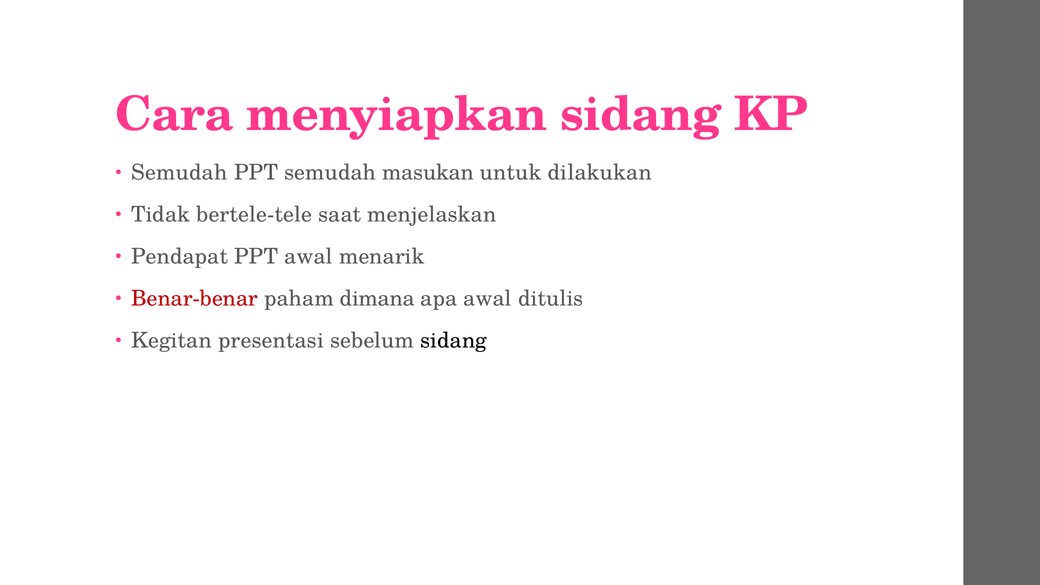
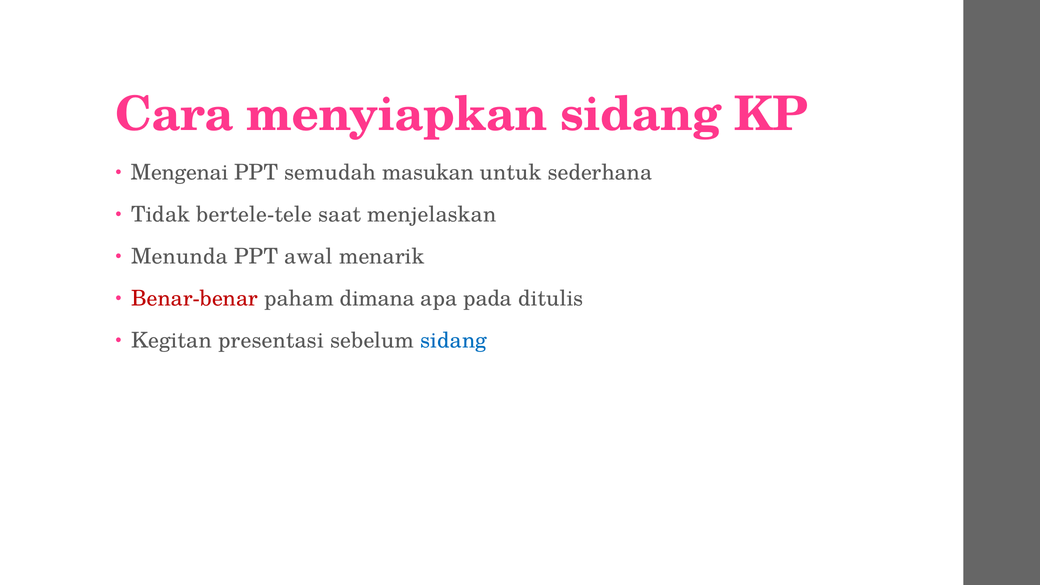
Semudah: Semudah -> Mengenai (180, 173)
dilakukan: dilakukan -> sederhana (600, 173)
Pendapat: Pendapat -> Menunda (179, 257)
apa awal: awal -> pada (488, 299)
sidang colour: black -> blue (454, 341)
